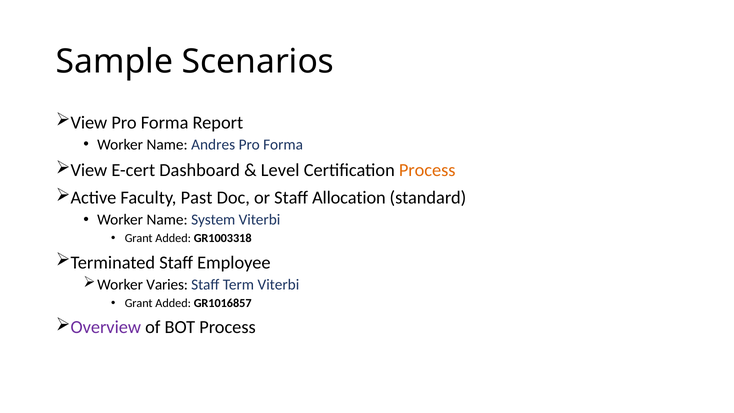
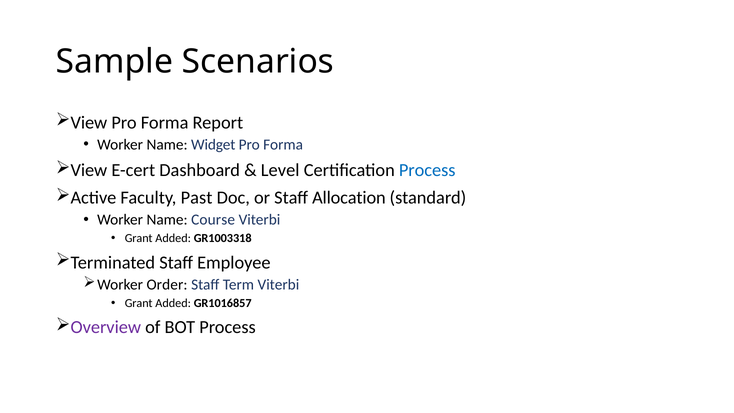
Andres: Andres -> Widget (213, 144)
Process colour: orange -> blue (427, 170)
System: System -> Course (213, 220)
Varies: Varies -> Order (167, 285)
